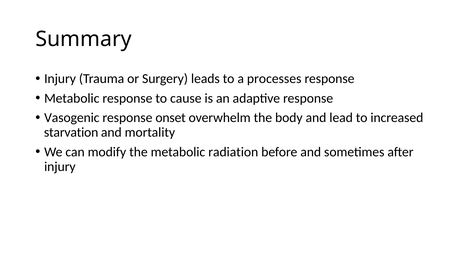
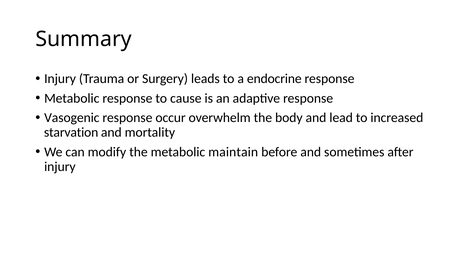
processes: processes -> endocrine (274, 79)
onset: onset -> occur (171, 118)
radiation: radiation -> maintain (233, 152)
